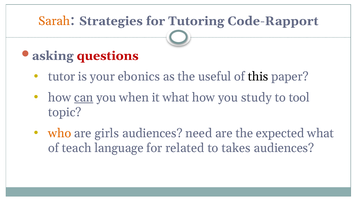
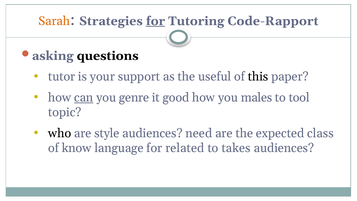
for underline: none -> present (155, 21)
questions colour: red -> black (108, 56)
ebonics: ebonics -> support (139, 77)
when: when -> genre (134, 97)
it what: what -> good (176, 97)
study: study -> males (257, 97)
who colour: orange -> black (60, 133)
girls: girls -> style (107, 133)
expected what: what -> class (320, 133)
teach: teach -> know (77, 148)
